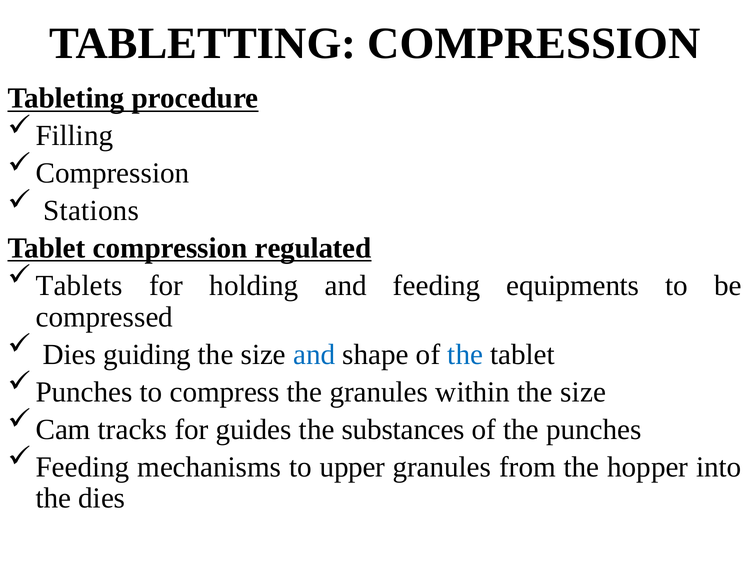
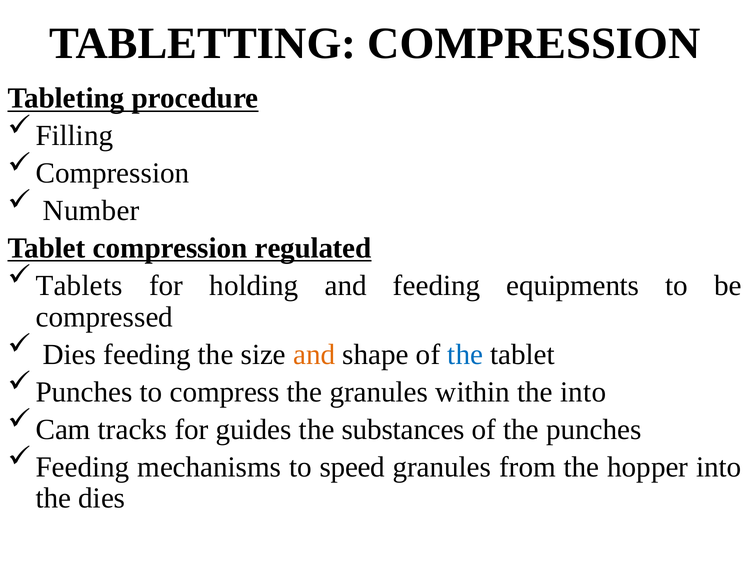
Stations: Stations -> Number (91, 211)
Dies guiding: guiding -> feeding (147, 355)
and colour: blue -> orange (314, 355)
within the size: size -> into (583, 392)
upper: upper -> speed (352, 467)
